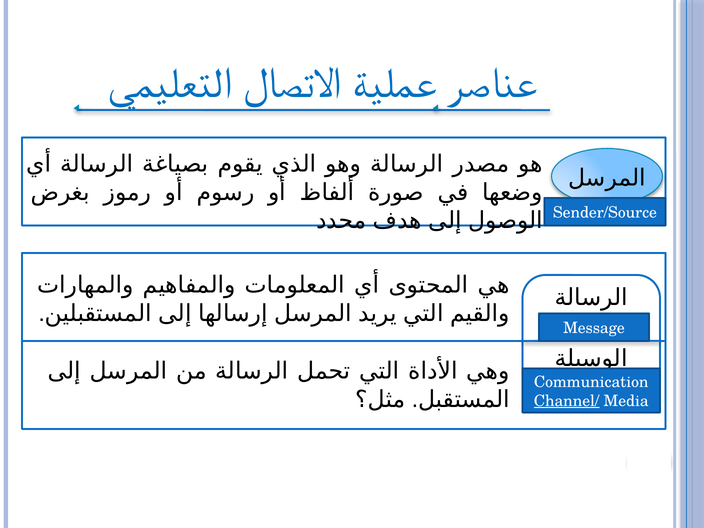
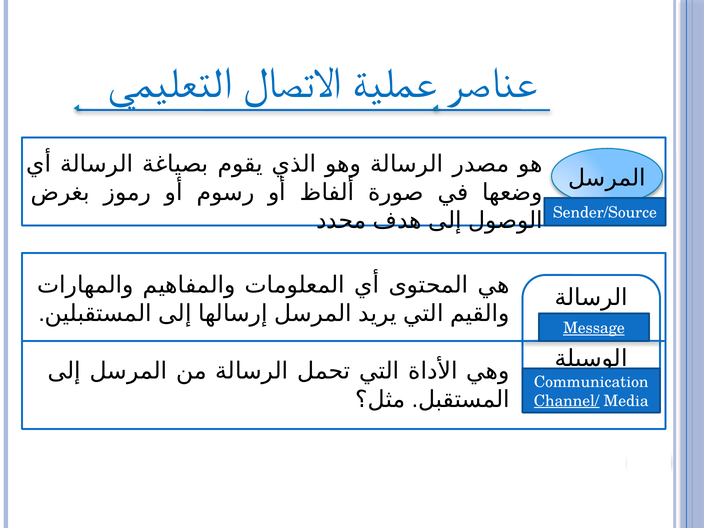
Message underline: none -> present (594, 328)
